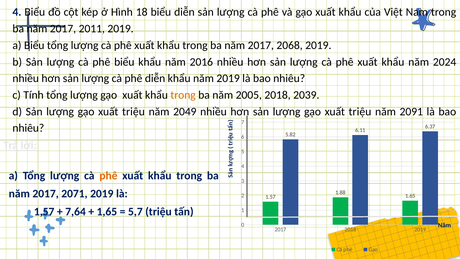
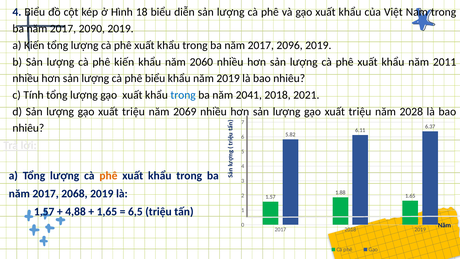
2011: 2011 -> 2090 (92, 29)
a Biểu: Biểu -> Kiến (34, 45)
2068: 2068 -> 2096 (290, 45)
phê biểu: biểu -> kiến (124, 62)
2016: 2016 -> 2060 (201, 62)
2024: 2024 -> 2011 (445, 62)
phê diễn: diễn -> biểu (155, 78)
trong colour: orange -> blue (183, 95)
2005: 2005 -> 2041 (249, 95)
2039: 2039 -> 2021 (306, 95)
2049: 2049 -> 2069 (185, 111)
2091: 2091 -> 2028 (411, 111)
2071: 2071 -> 2068 (74, 194)
7,64: 7,64 -> 4,88 (76, 212)
5,7: 5,7 -> 6,5 (135, 212)
